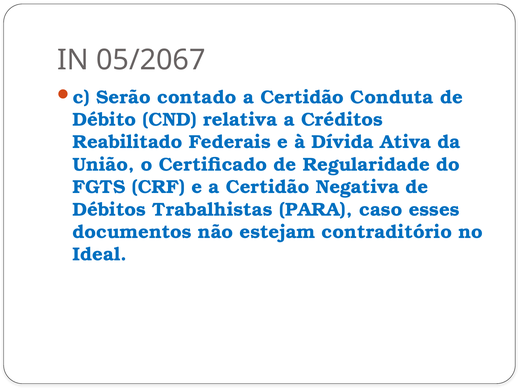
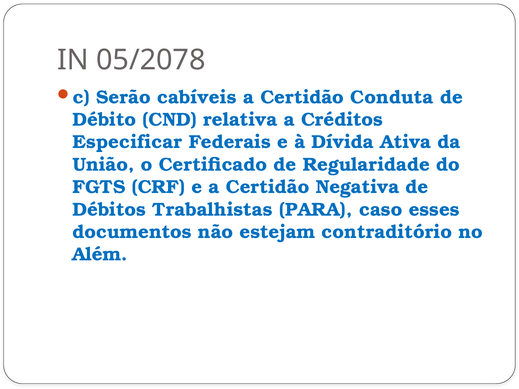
05/2067: 05/2067 -> 05/2078 (151, 60)
contado: contado -> cabíveis (197, 97)
Reabilitado: Reabilitado -> Especificar (127, 142)
Ideal: Ideal -> Além (100, 255)
